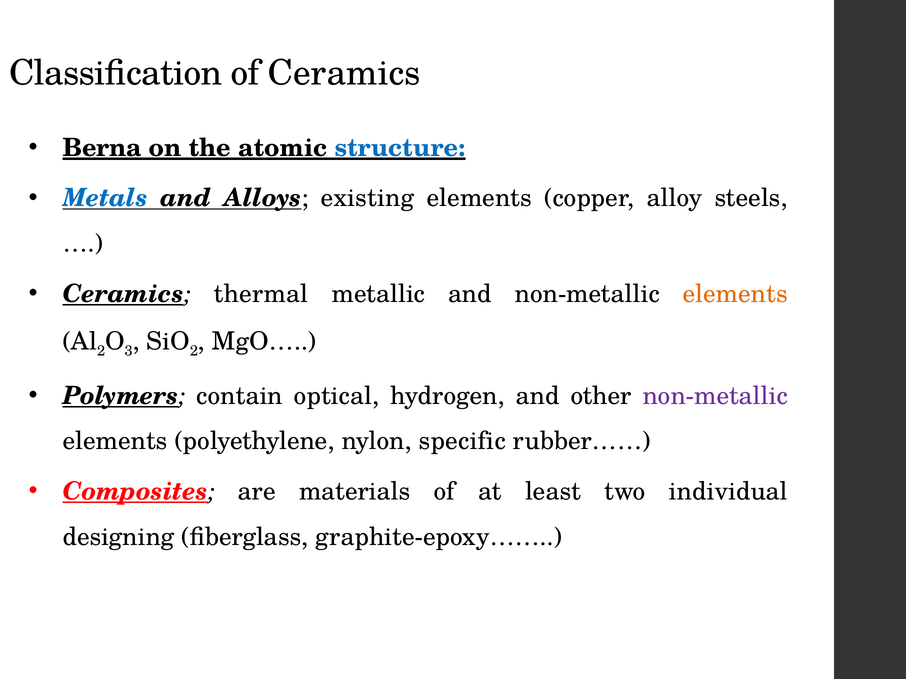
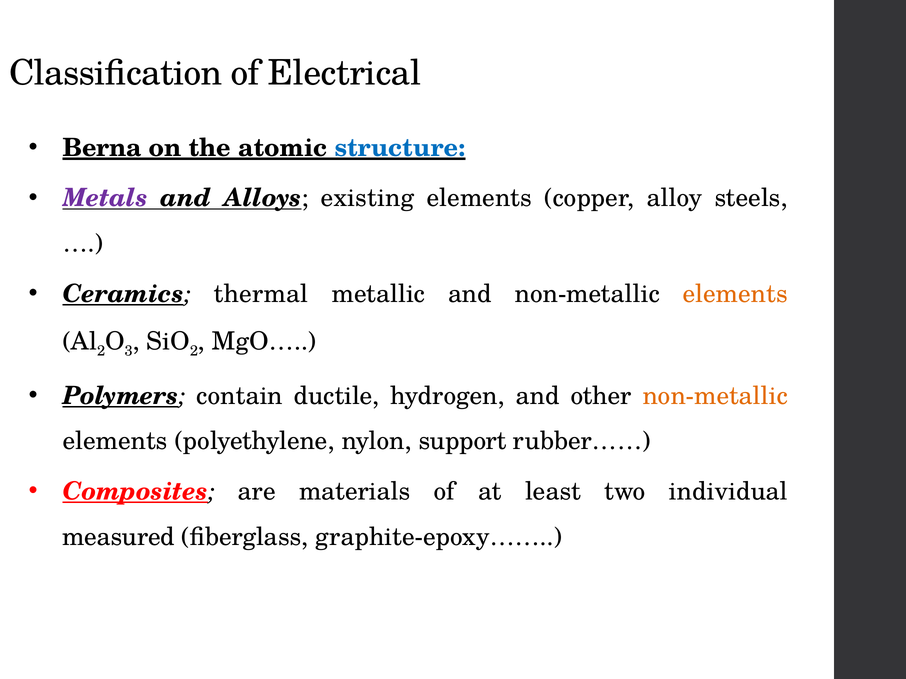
of Ceramics: Ceramics -> Electrical (345, 73)
Metals colour: blue -> purple (105, 198)
optical: optical -> ductile (337, 396)
non-metallic colour: purple -> orange (715, 396)
specific: specific -> support (463, 441)
designing: designing -> measured (119, 537)
